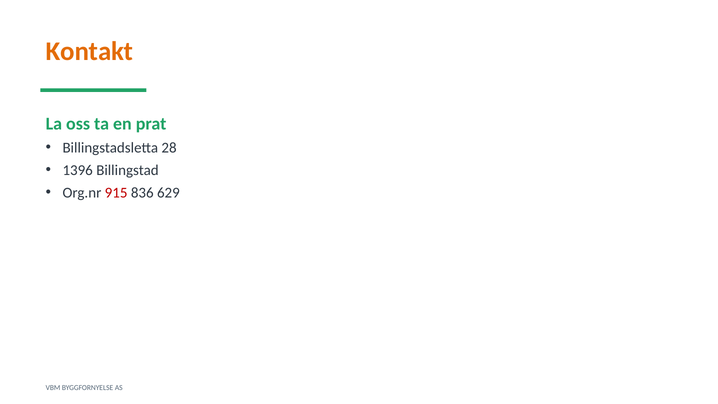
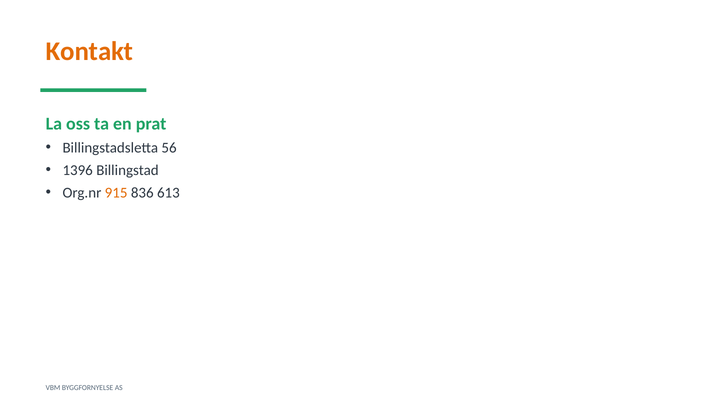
28: 28 -> 56 (169, 148)
915 colour: red -> orange (116, 193)
629: 629 -> 613 (168, 193)
